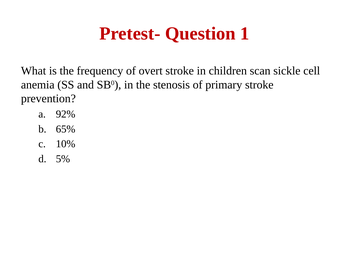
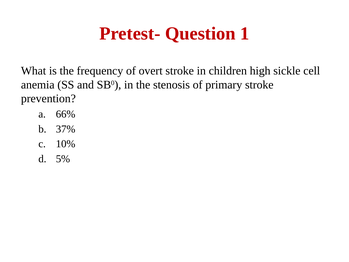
scan: scan -> high (260, 71)
92%: 92% -> 66% (66, 114)
65%: 65% -> 37% (66, 129)
